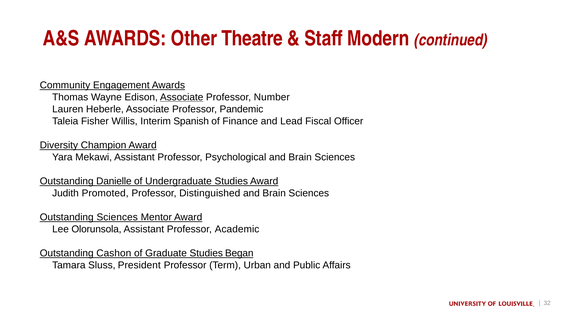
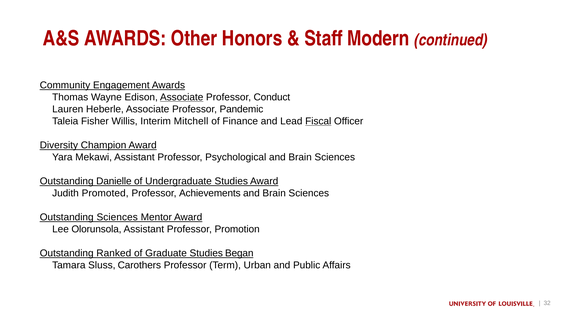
Theatre: Theatre -> Honors (252, 38)
Number: Number -> Conduct (272, 97)
Spanish: Spanish -> Mitchell (191, 121)
Fiscal underline: none -> present (318, 121)
Distinguished: Distinguished -> Achievements (210, 193)
Academic: Academic -> Promotion (237, 229)
Cashon: Cashon -> Ranked (114, 253)
President: President -> Carothers (139, 265)
